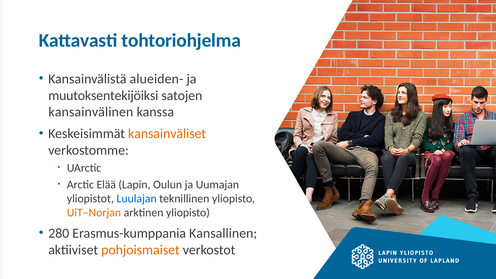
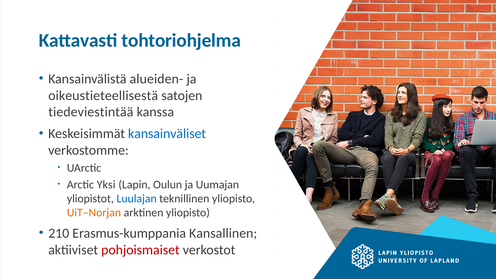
muutoksentekijöiksi: muutoksentekijöiksi -> oikeustieteellisestä (103, 96)
kansainvälinen: kansainvälinen -> tiedeviestintää (91, 112)
kansainväliset colour: orange -> blue (167, 134)
Elää: Elää -> Yksi (106, 185)
280: 280 -> 210 (59, 234)
pohjoismaiset colour: orange -> red (140, 250)
